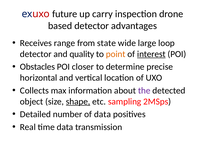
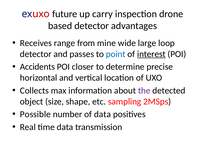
state: state -> mine (107, 43)
quality: quality -> passes (82, 54)
point colour: orange -> blue (116, 54)
Obstacles: Obstacles -> Accidents (37, 67)
shape underline: present -> none (78, 101)
Detailed: Detailed -> Possible (35, 114)
